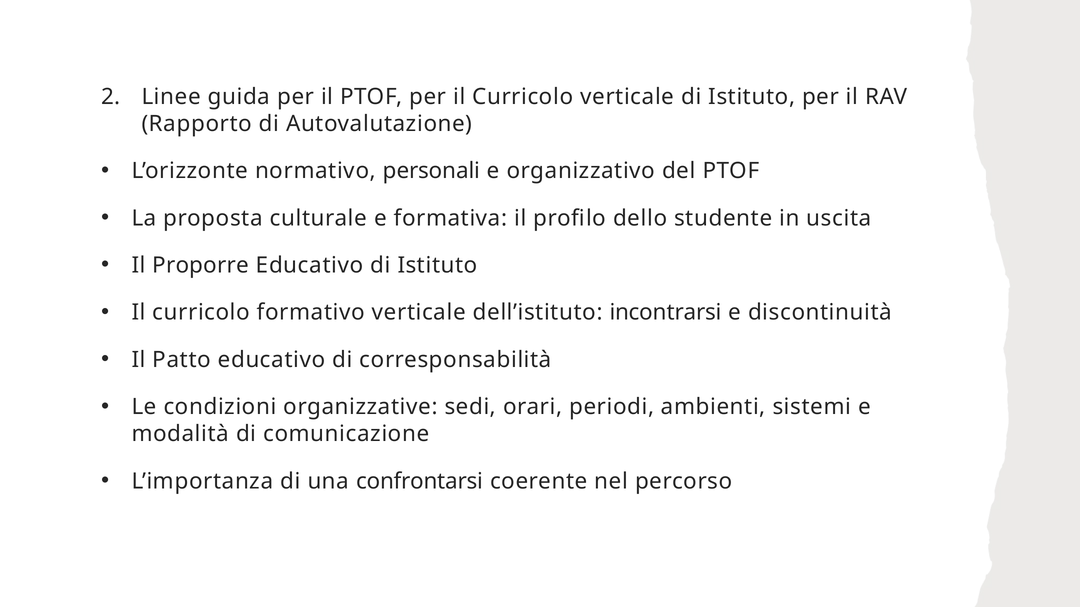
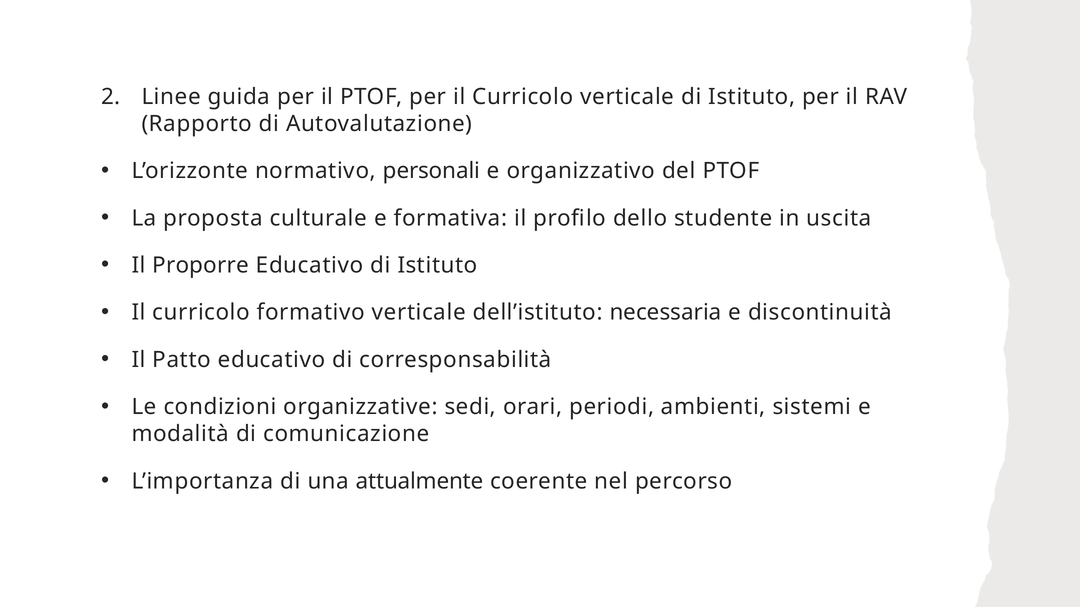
incontrarsi: incontrarsi -> necessaria (665, 313)
confrontarsi: confrontarsi -> attualmente (420, 482)
